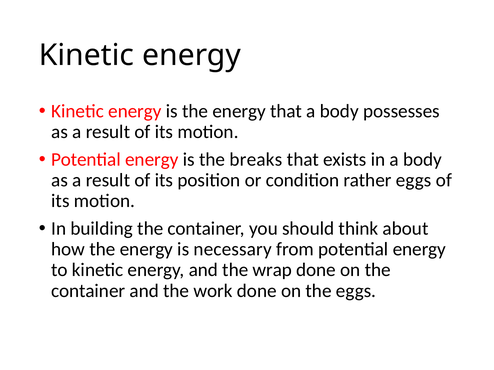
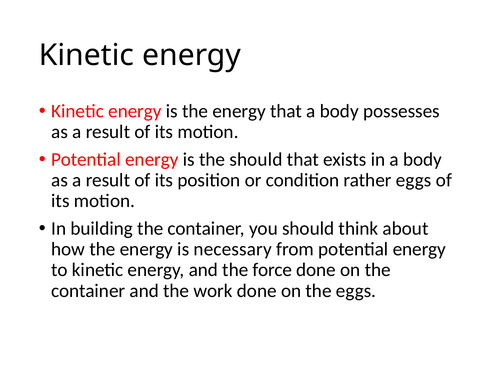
the breaks: breaks -> should (256, 160)
wrap: wrap -> force (272, 270)
